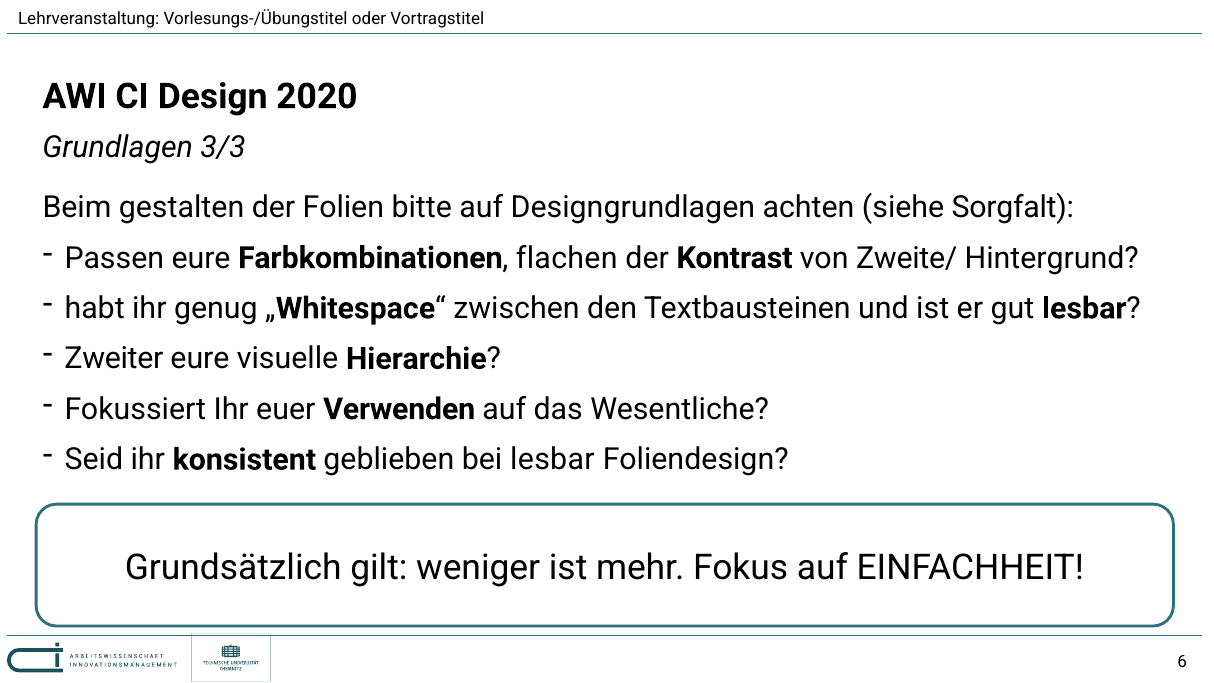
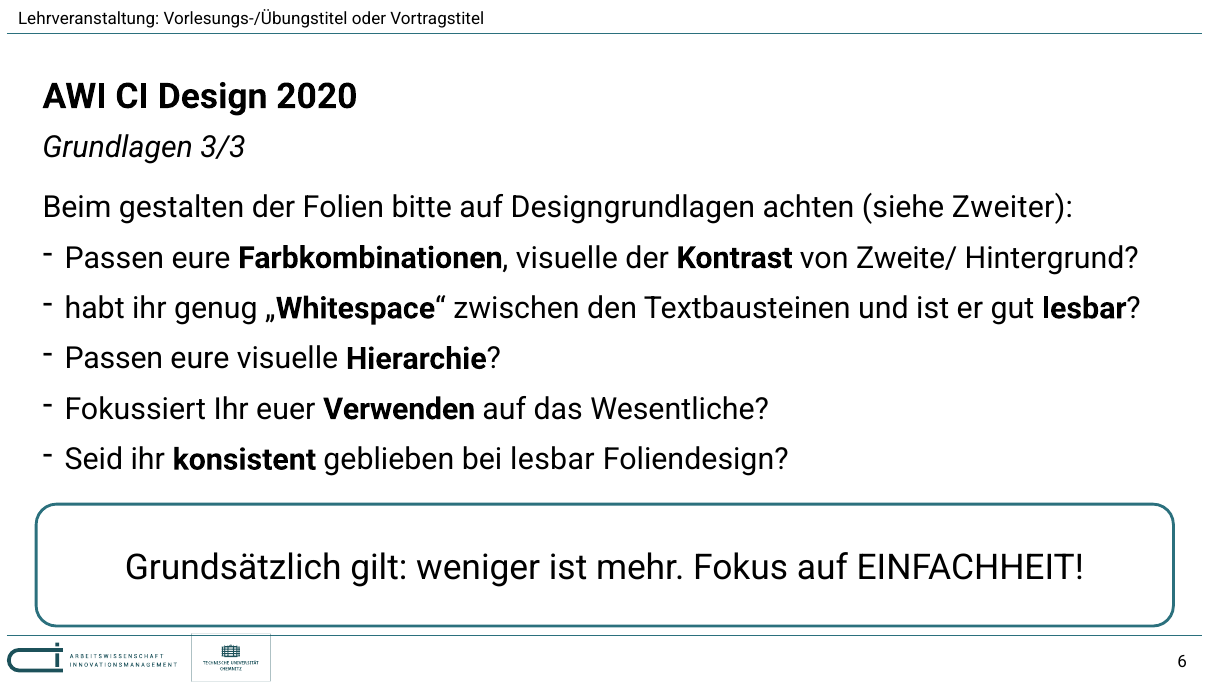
Sorgfalt: Sorgfalt -> Zweiter (1012, 208)
Farbkombinationen flachen: flachen -> visuelle (567, 258)
Zweiter: Zweiter -> Passen (114, 359)
